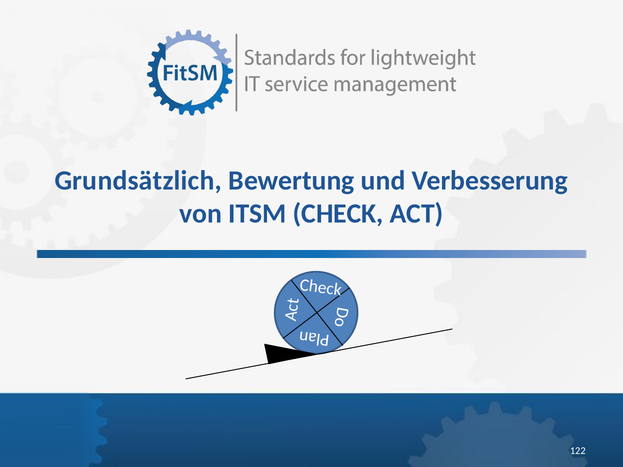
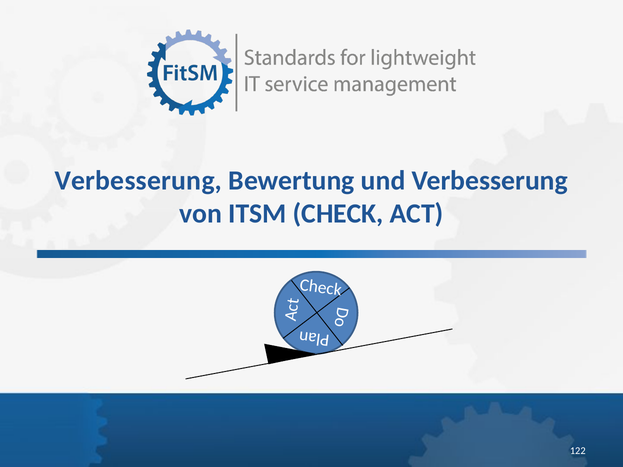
Grundsätzlich: Grundsätzlich -> Verbesserung (138, 181)
